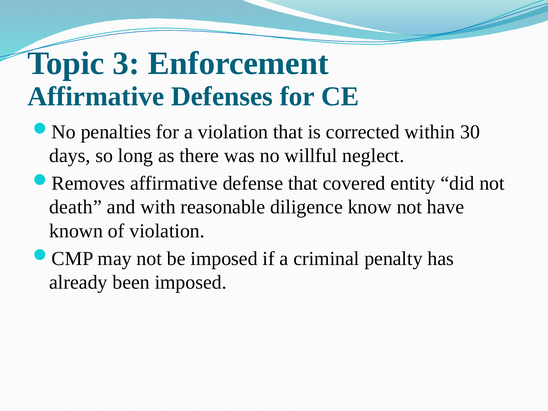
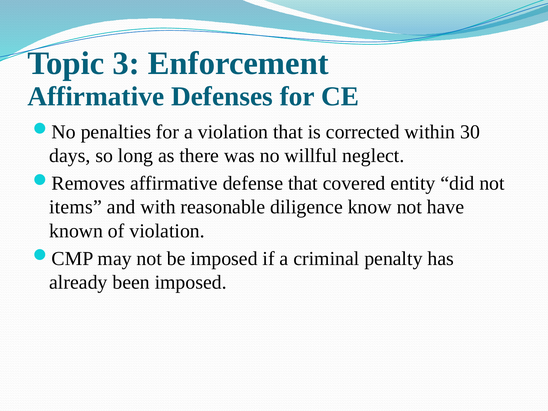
death: death -> items (75, 207)
